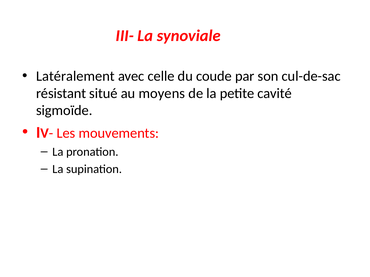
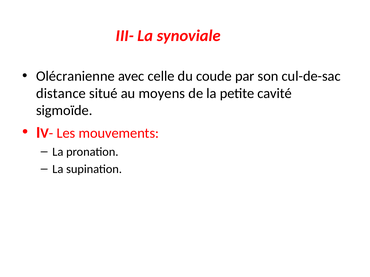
Latéralement: Latéralement -> Olécranienne (75, 76)
résistant: résistant -> distance (61, 93)
